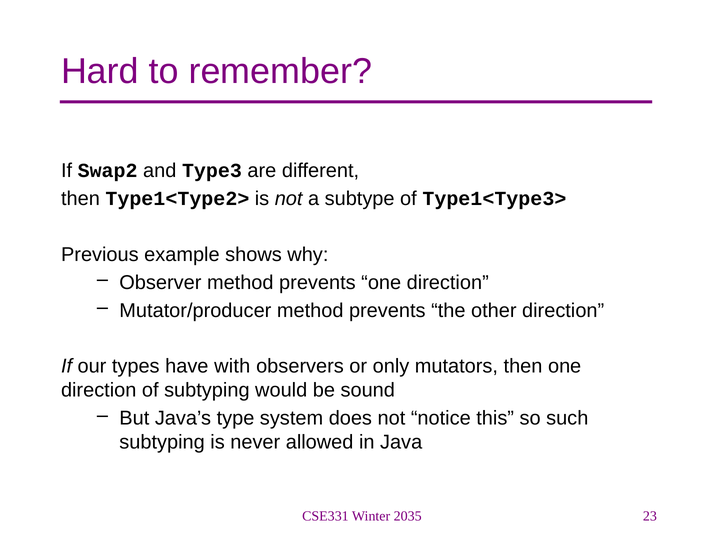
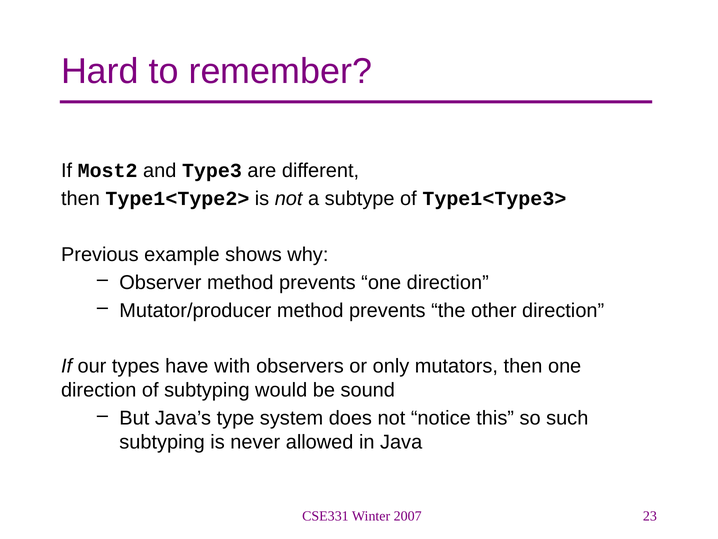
Swap2: Swap2 -> Most2 (108, 171)
2035: 2035 -> 2007 (408, 516)
